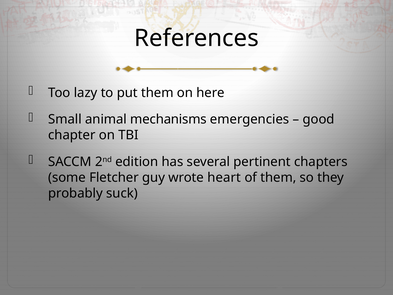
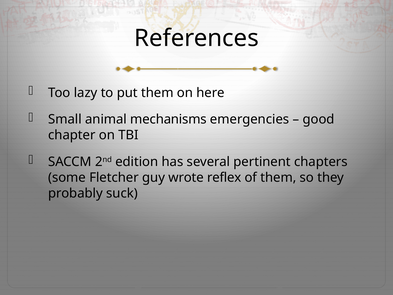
heart: heart -> reflex (224, 177)
